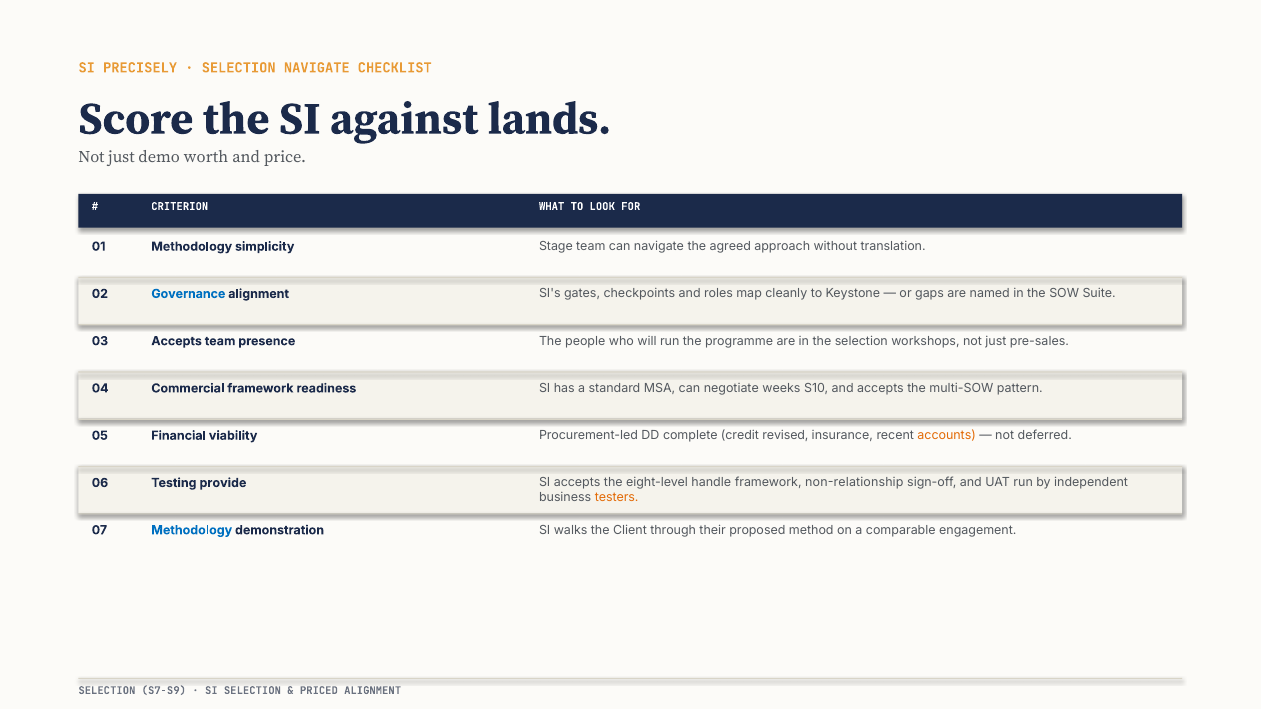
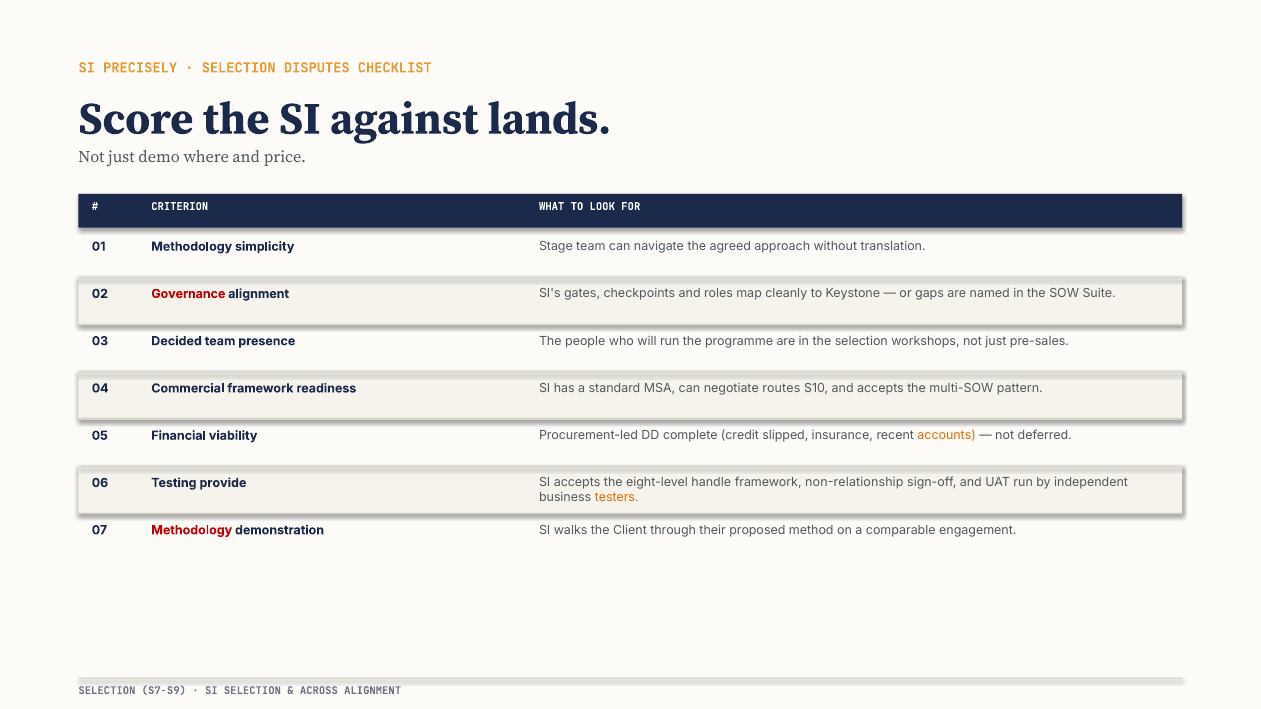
SELECTION NAVIGATE: NAVIGATE -> DISPUTES (317, 68)
worth: worth -> where (206, 158)
Governance colour: blue -> red (188, 294)
03 Accepts: Accepts -> Decided (177, 341)
weeks: weeks -> routes (781, 389)
revised: revised -> slipped (785, 436)
Methodology colour: blue -> red (192, 530)
PRICED: PRICED -> ACROSS (319, 691)
